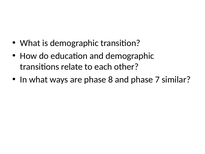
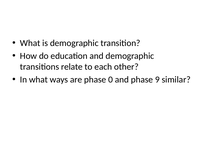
8: 8 -> 0 (111, 79)
7: 7 -> 9 (157, 79)
